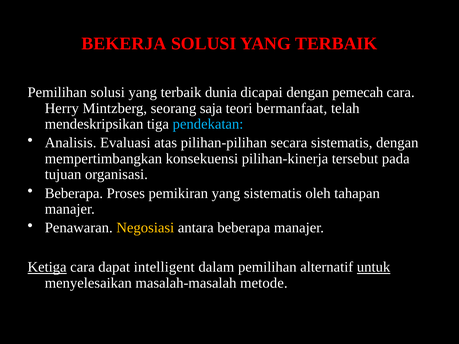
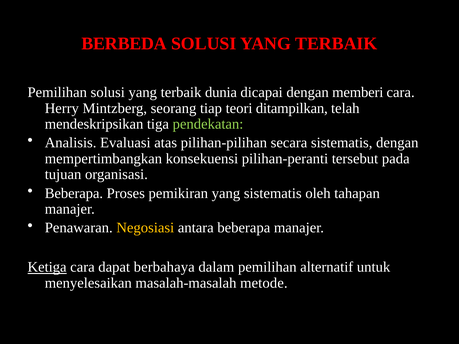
BEKERJA: BEKERJA -> BERBEDA (124, 44)
pemecah: pemecah -> memberi (358, 92)
saja: saja -> tiap (211, 108)
bermanfaat: bermanfaat -> ditampilkan (292, 108)
pendekatan colour: light blue -> light green (208, 124)
pilihan-kinerja: pilihan-kinerja -> pilihan-peranti (285, 159)
intelligent: intelligent -> berbahaya (164, 267)
untuk underline: present -> none (374, 267)
